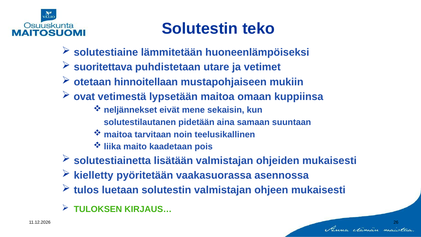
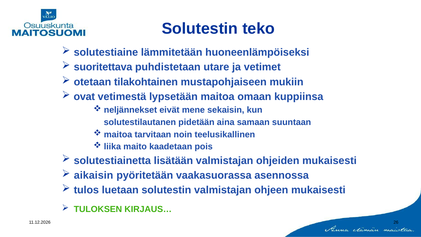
hinnoitellaan: hinnoitellaan -> tilakohtainen (146, 82)
kielletty: kielletty -> aikaisin (94, 175)
